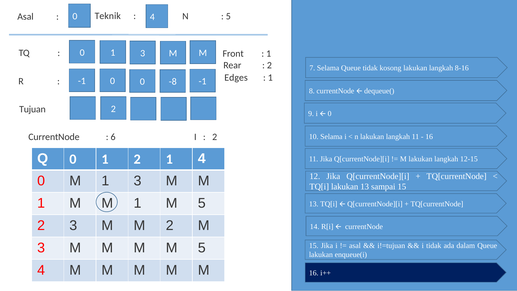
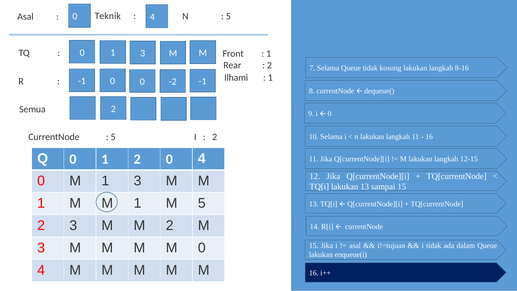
Edges: Edges -> Ilhami (236, 78)
-8: -8 -> -2 (173, 82)
Tujuan: Tujuan -> Semua (32, 109)
6: 6 -> 5 (113, 137)
2 1: 1 -> 0 (169, 159)
M M 5: 5 -> 0 (202, 248)
